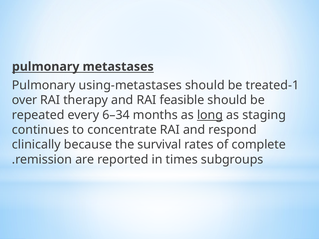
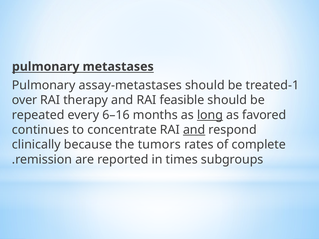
using-metastases: using-metastases -> assay-metastases (130, 85)
6–34: 6–34 -> 6–16 (116, 115)
staging: staging -> favored (264, 115)
and underline: none -> present (194, 130)
survival: survival -> tumors (159, 145)
